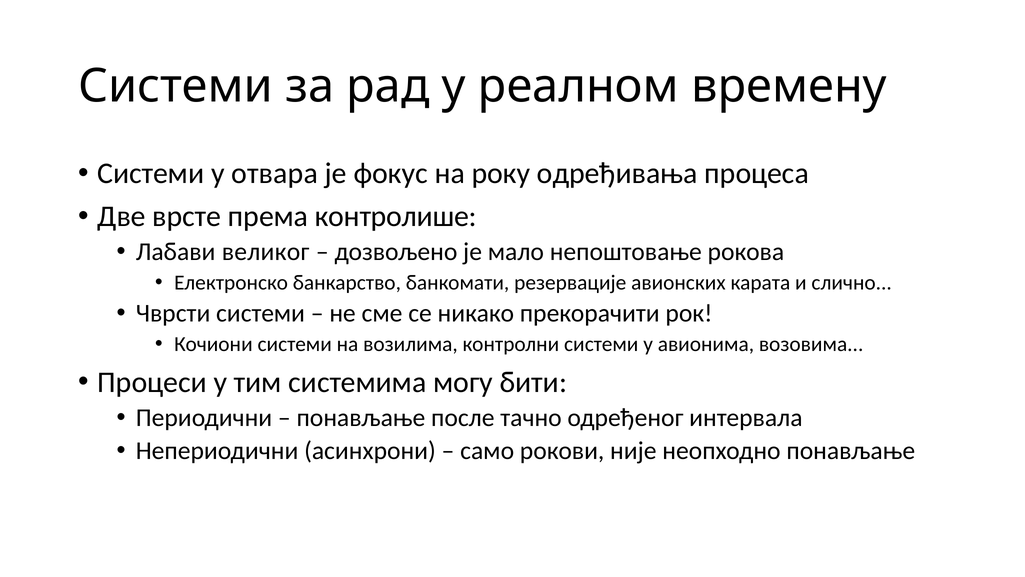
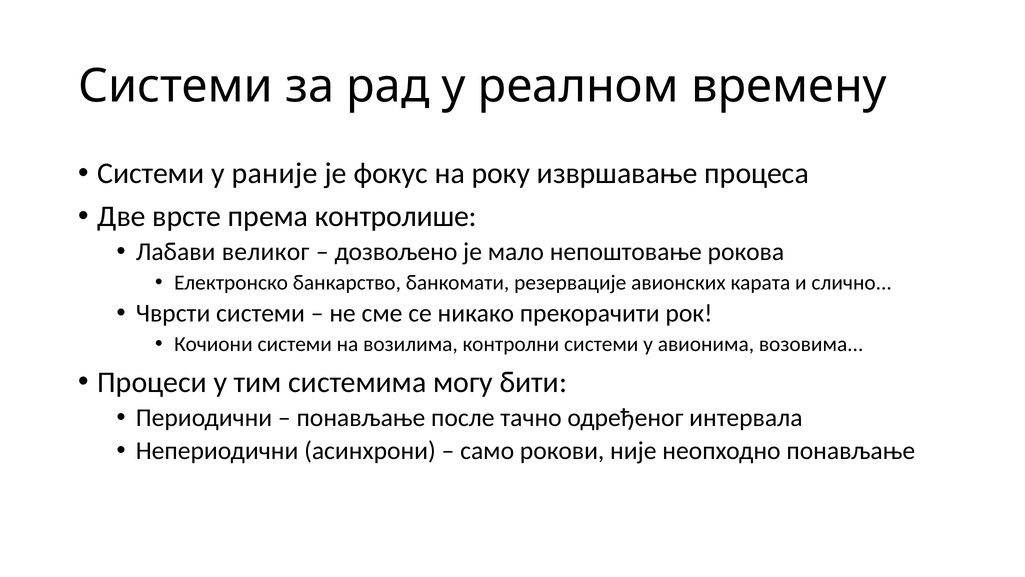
отвара: отвара -> раније (275, 173)
одређивања: одређивања -> извршавање (617, 173)
